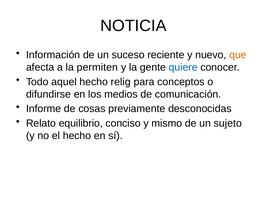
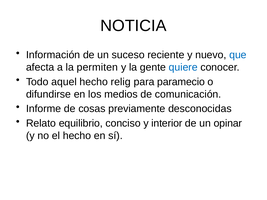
que colour: orange -> blue (238, 55)
conceptos: conceptos -> paramecio (181, 82)
mismo: mismo -> interior (167, 123)
sujeto: sujeto -> opinar (228, 123)
